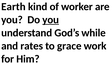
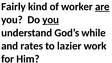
Earth: Earth -> Fairly (13, 7)
are underline: none -> present (102, 7)
grace: grace -> lazier (69, 46)
